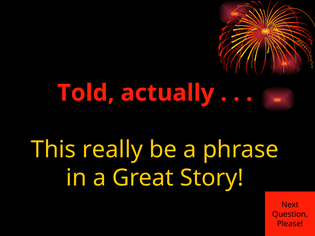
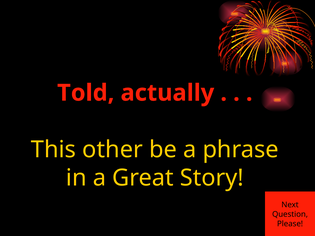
really: really -> other (113, 150)
